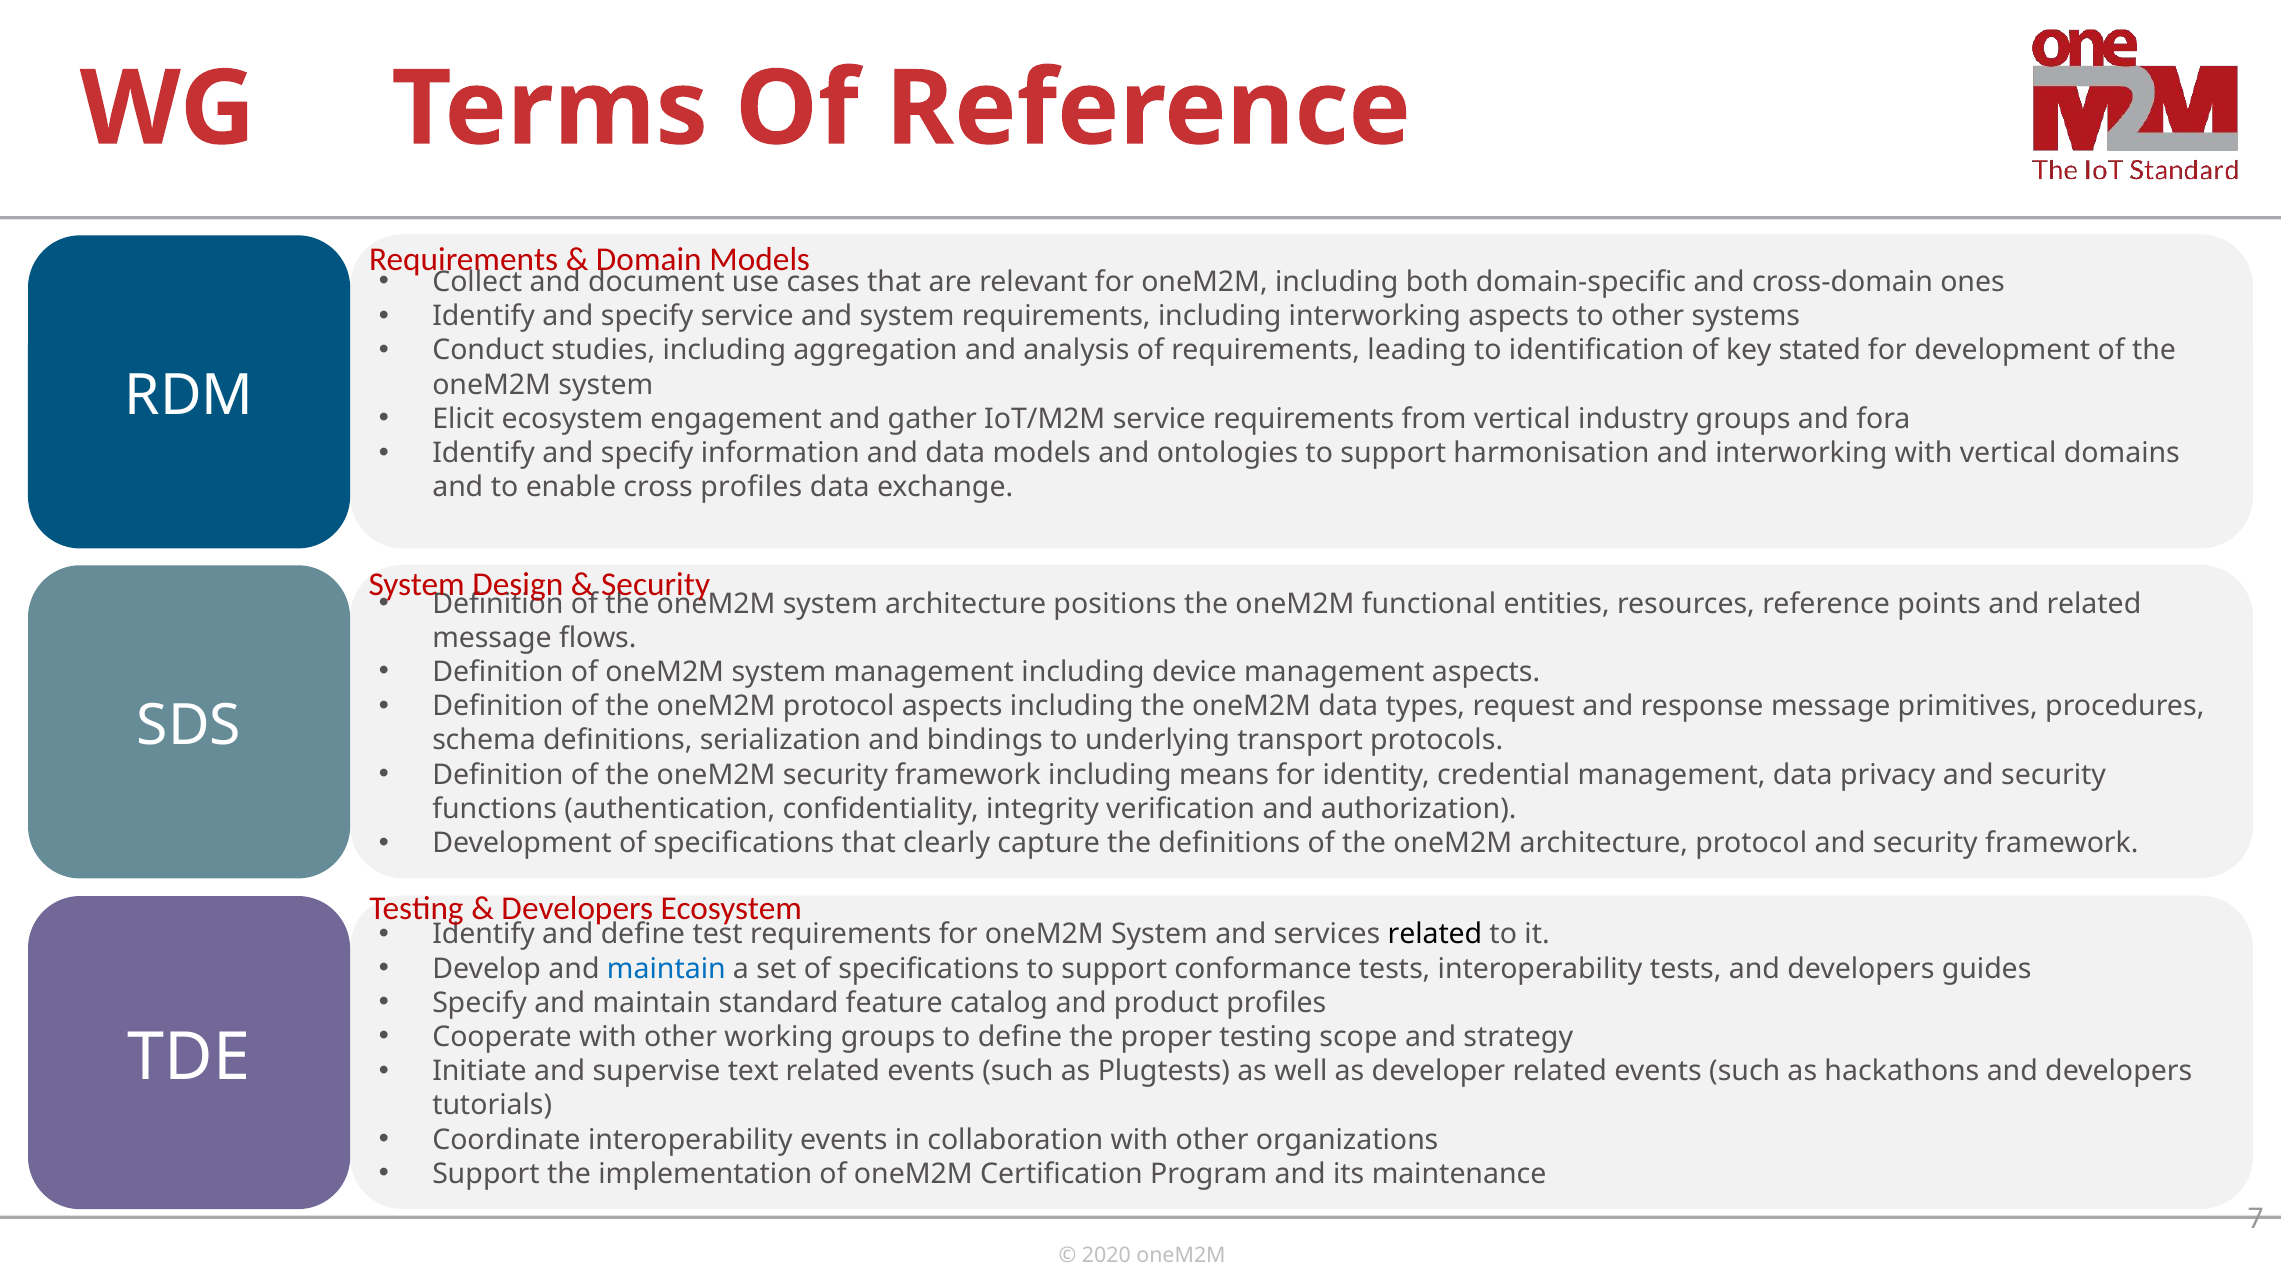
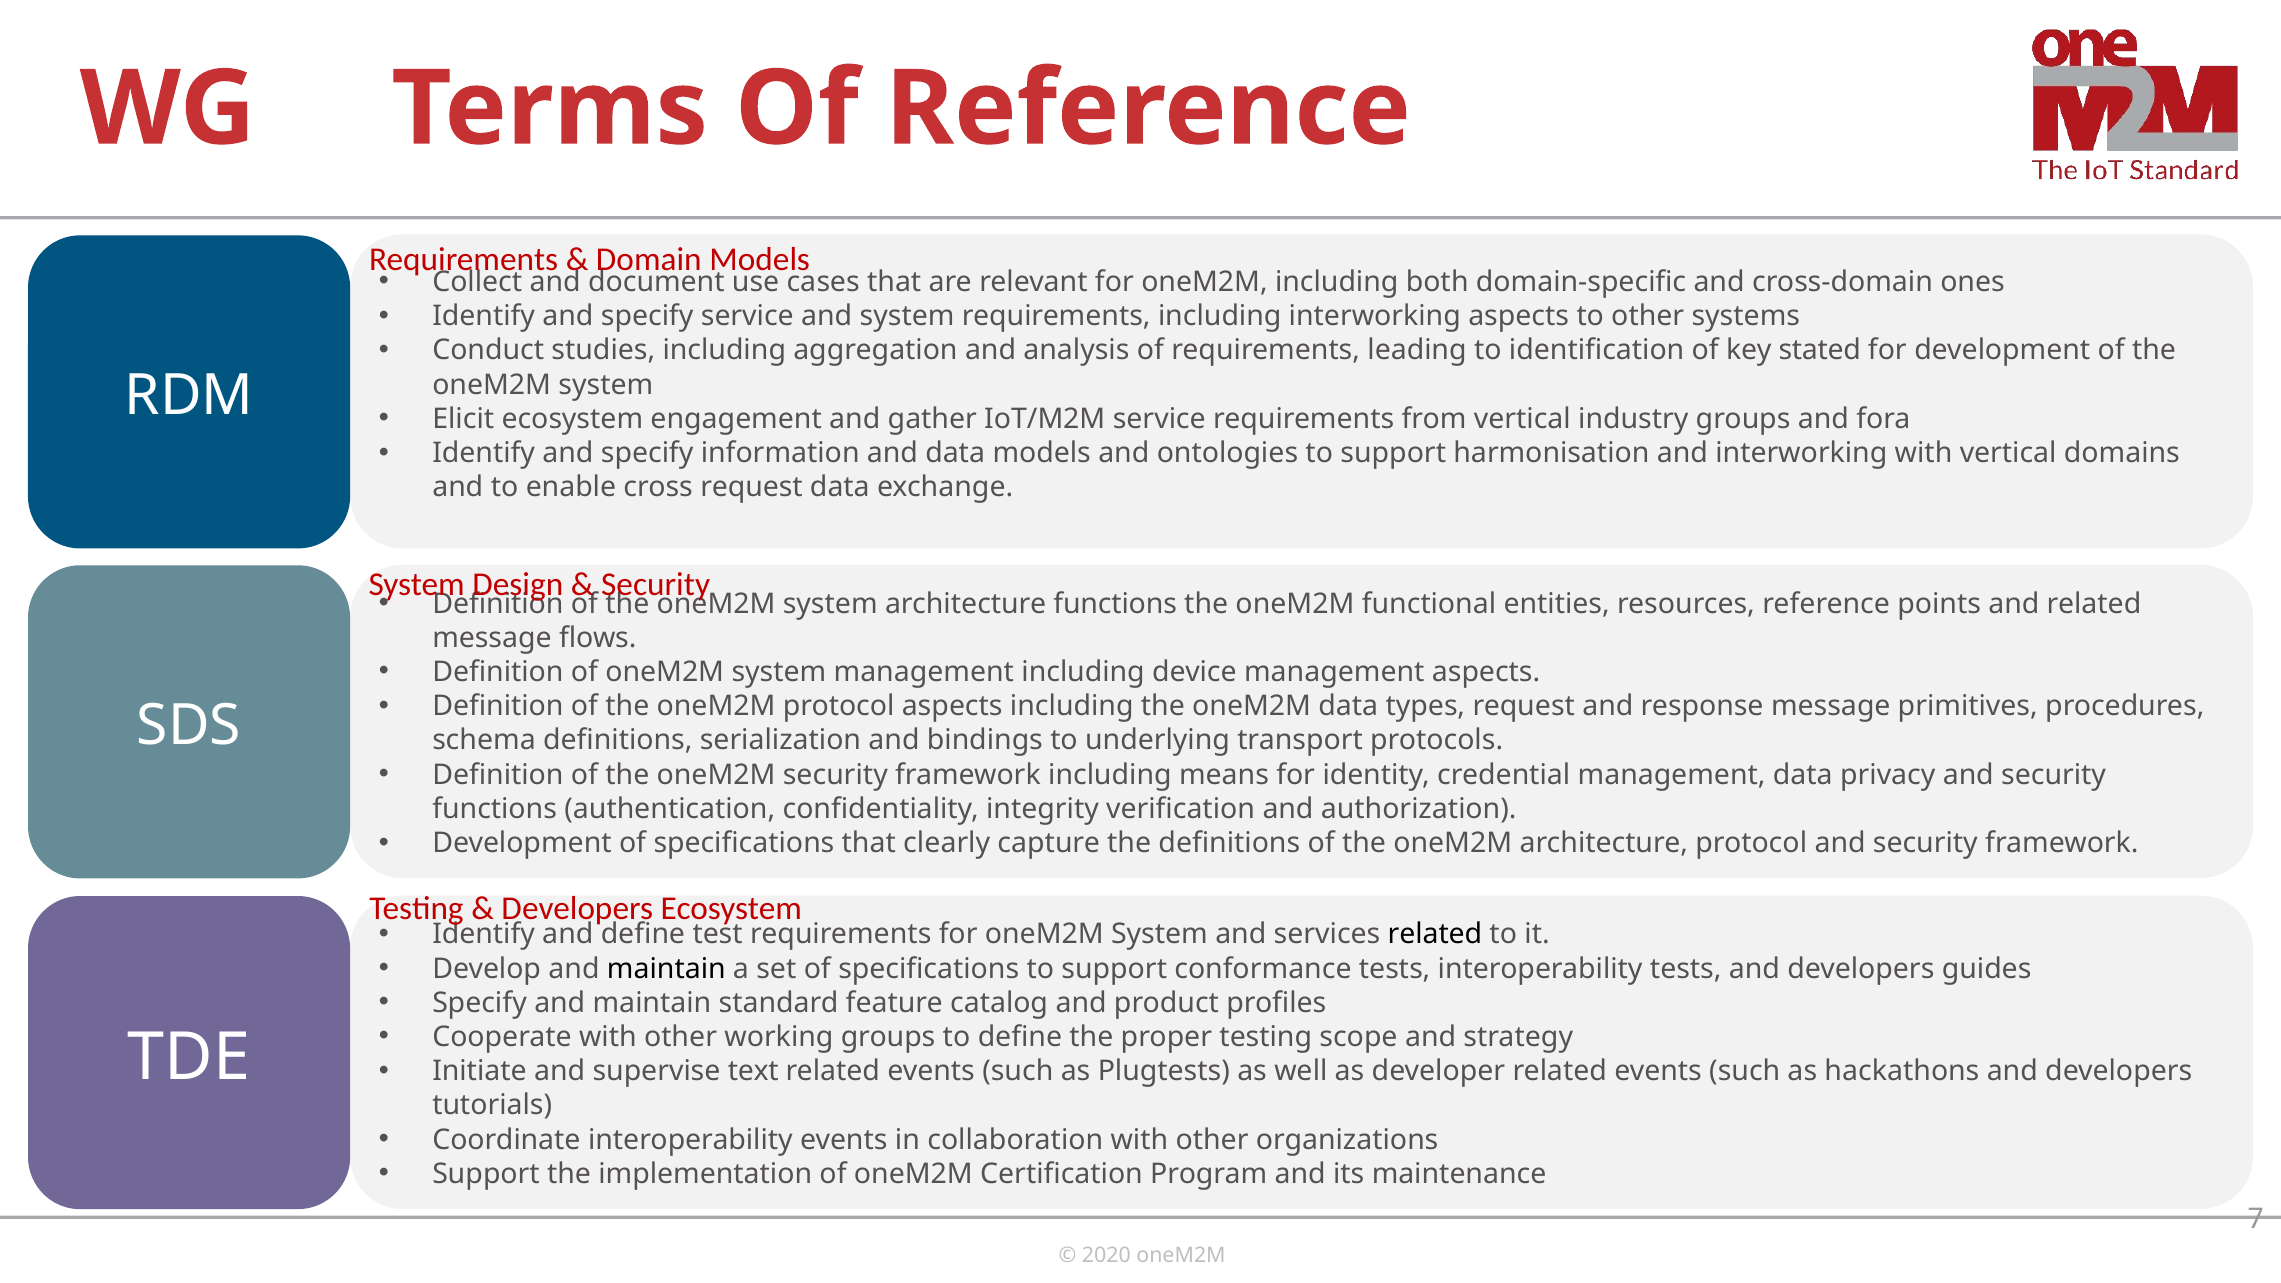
cross profiles: profiles -> request (751, 487)
architecture positions: positions -> functions (1115, 604)
maintain colour: blue -> black (666, 969)
